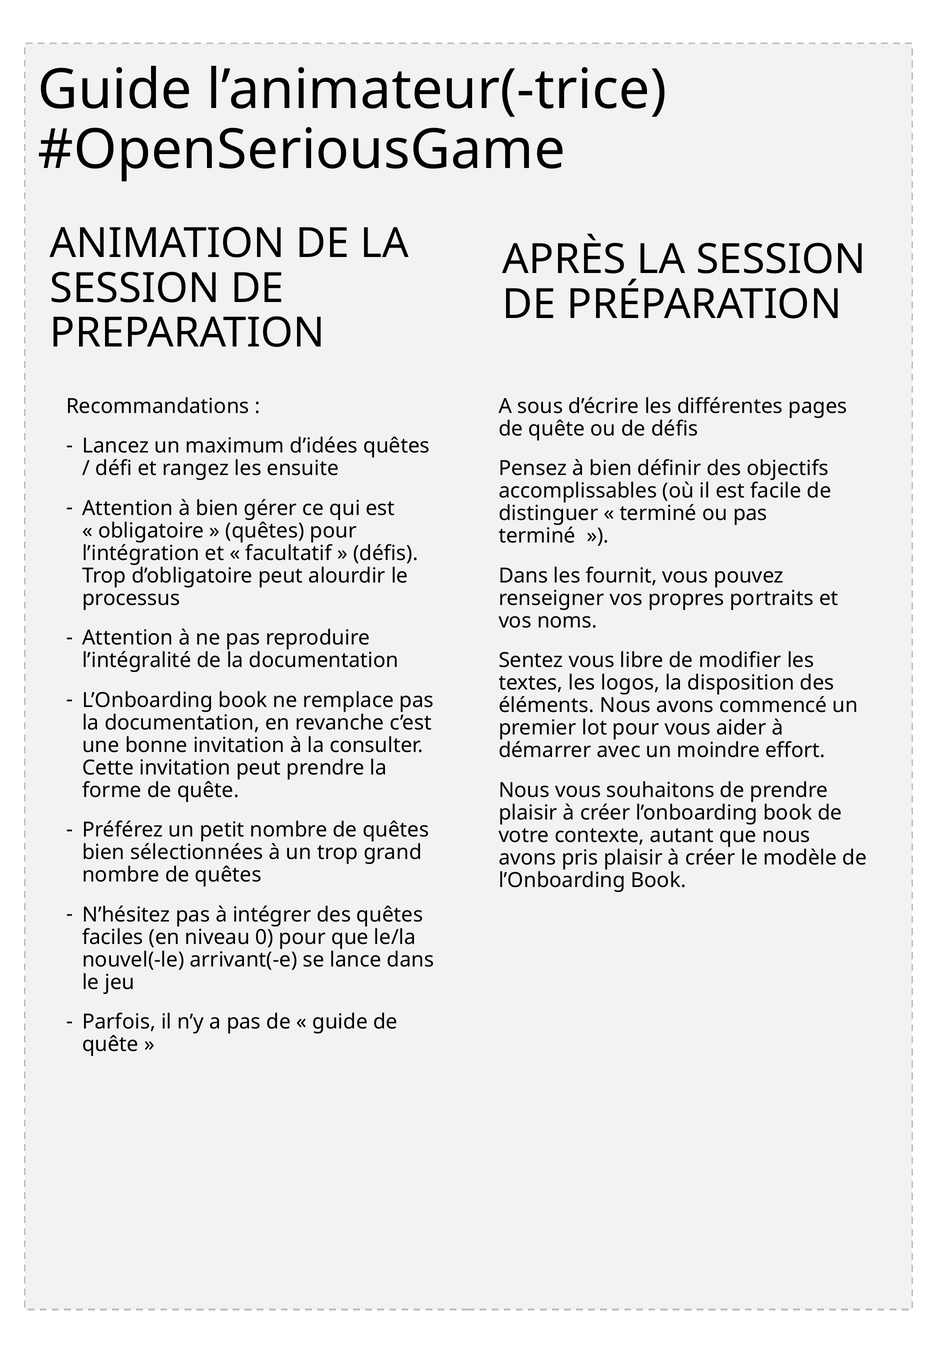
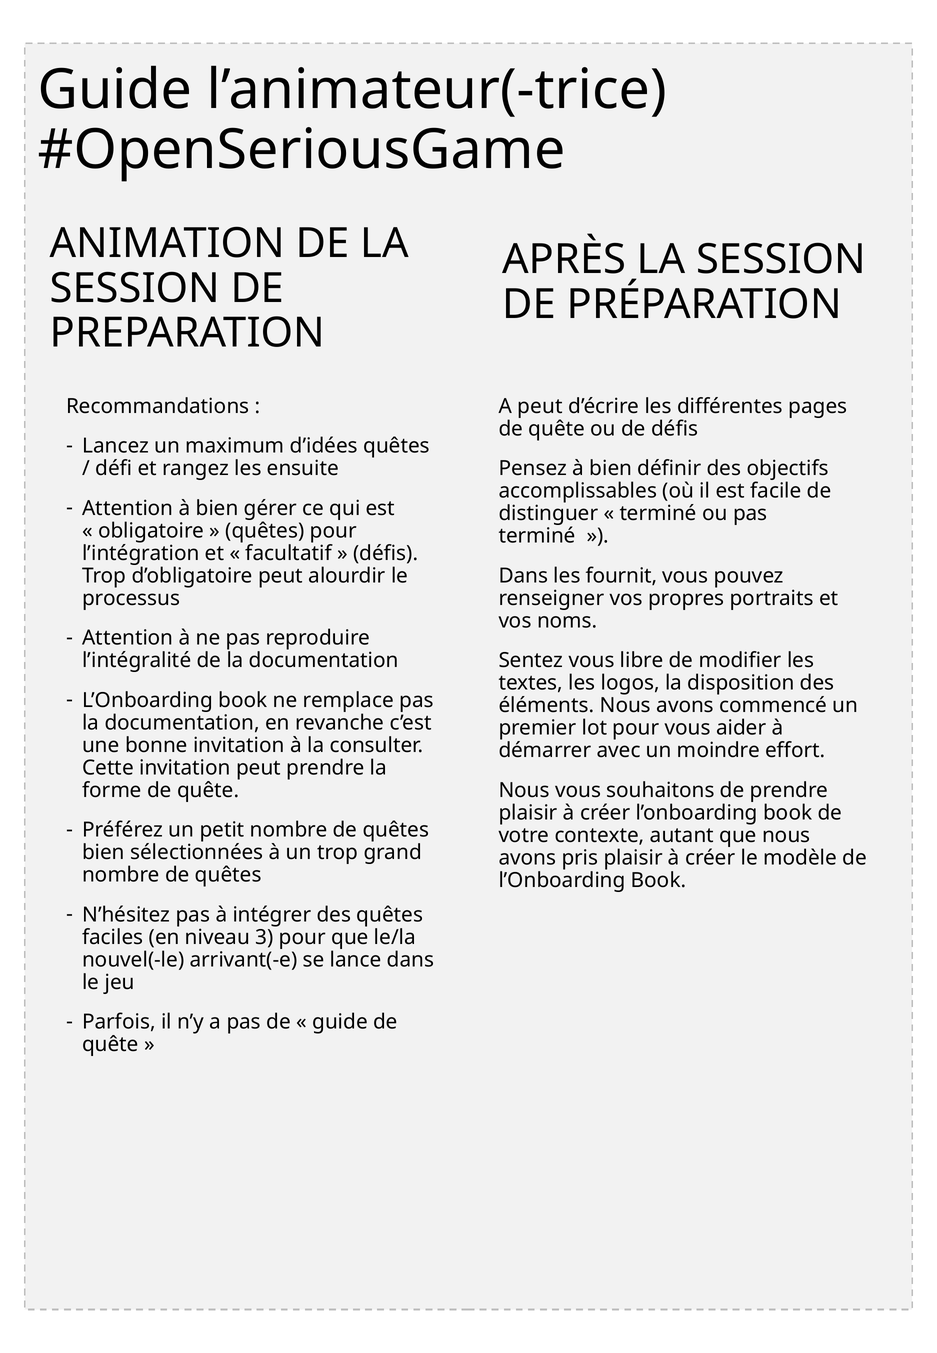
A sous: sous -> peut (540, 406)
0: 0 -> 3 (264, 938)
